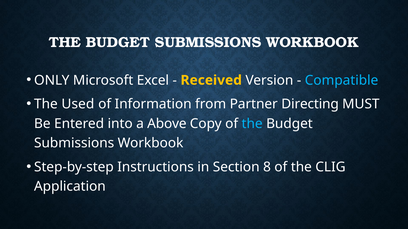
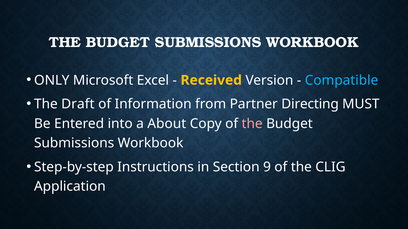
Used: Used -> Draft (78, 104)
Above: Above -> About (167, 124)
the colour: light blue -> pink (252, 124)
8: 8 -> 9 (267, 167)
